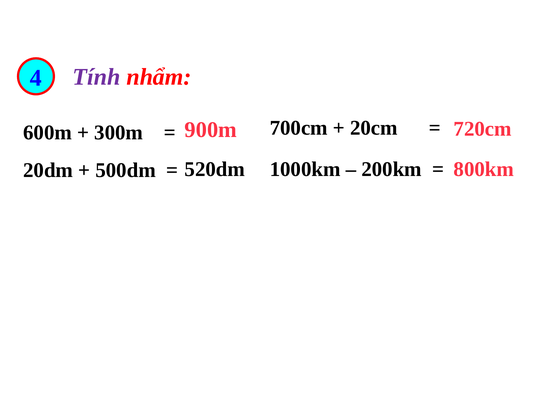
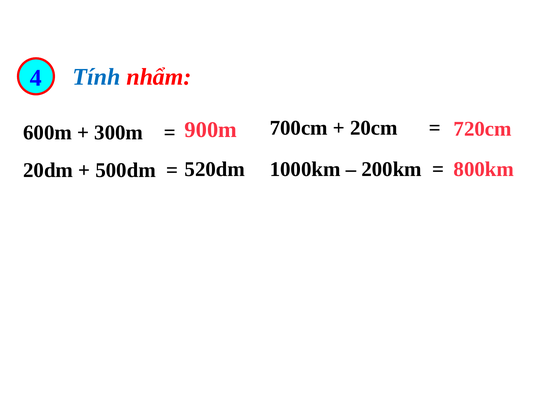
Tính colour: purple -> blue (97, 77)
